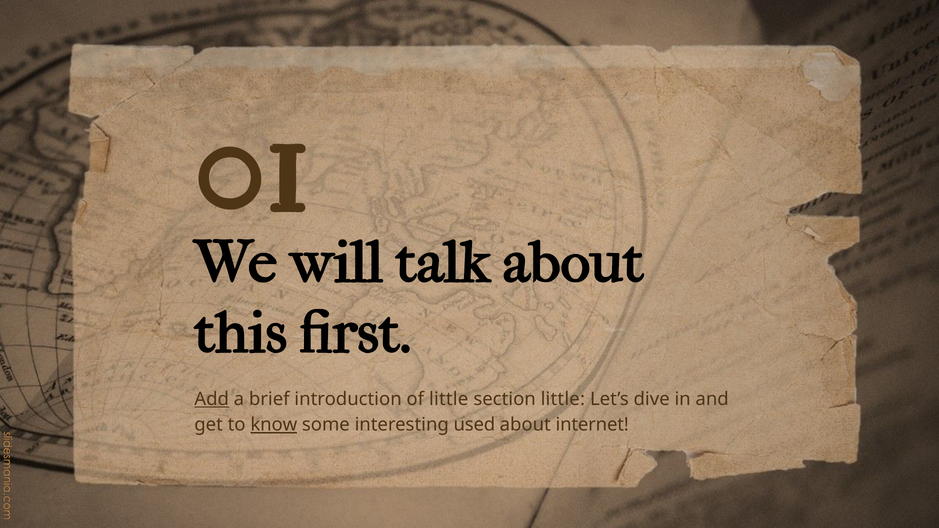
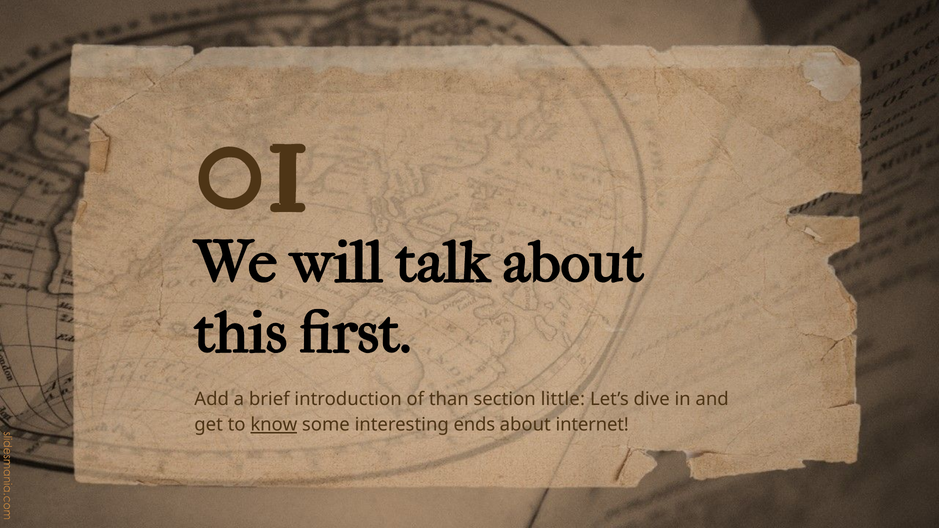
Add underline: present -> none (212, 399)
of little: little -> than (449, 399)
used: used -> ends (474, 425)
